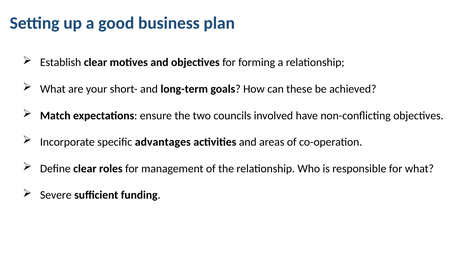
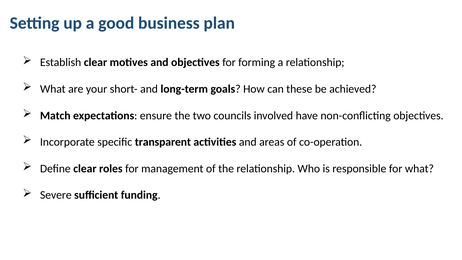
advantages: advantages -> transparent (163, 142)
